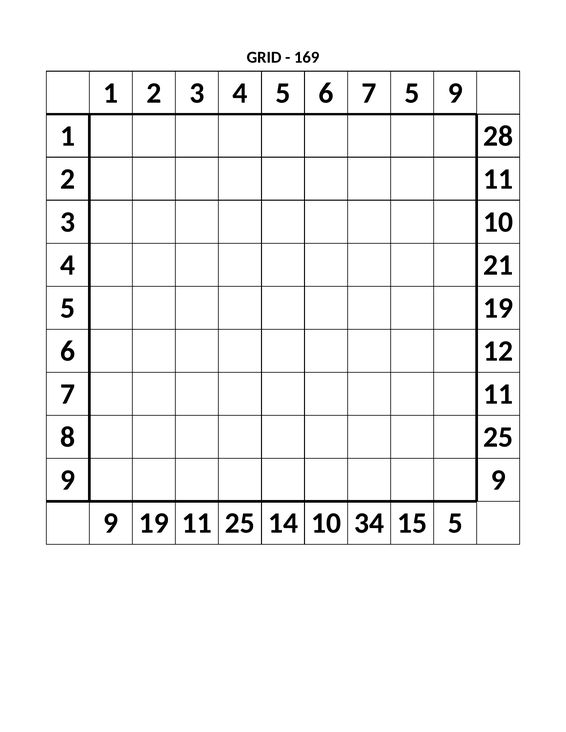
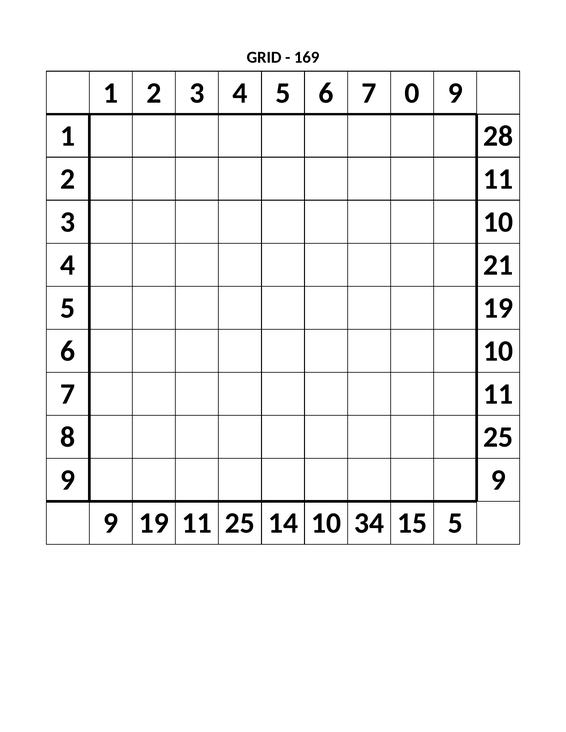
7 5: 5 -> 0 (412, 93)
6 12: 12 -> 10 (498, 351)
